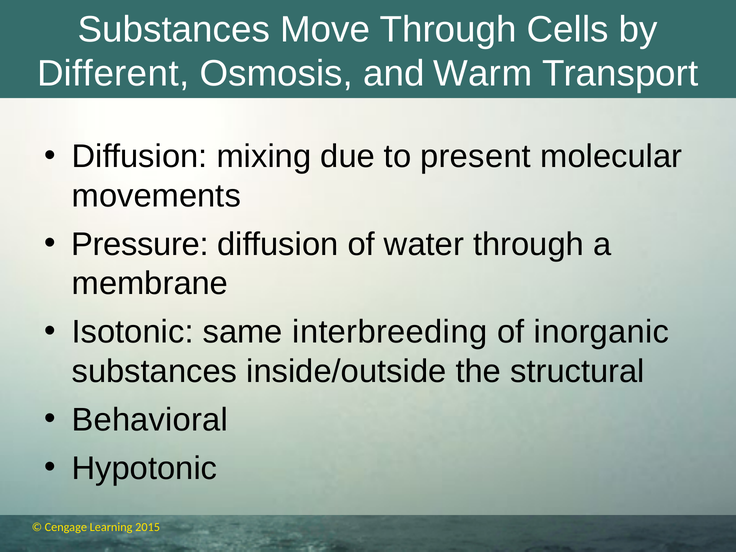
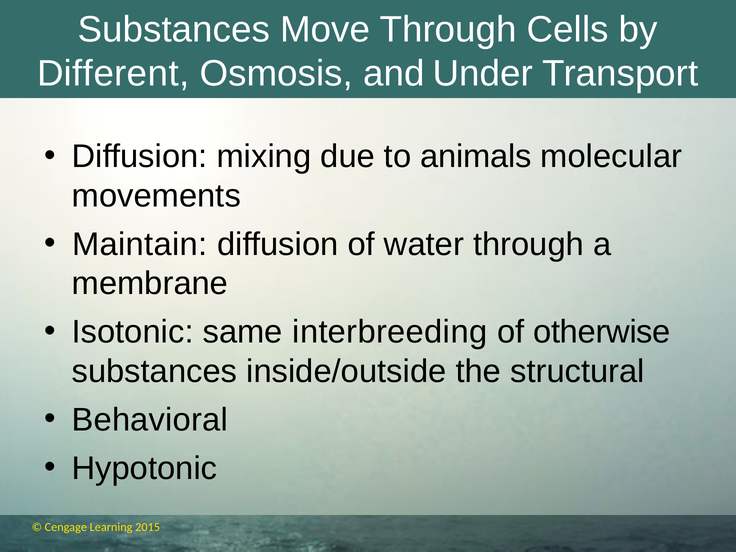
Warm: Warm -> Under (483, 74)
present: present -> animals (476, 157)
Pressure: Pressure -> Maintain (140, 244)
inorganic: inorganic -> otherwise (602, 332)
